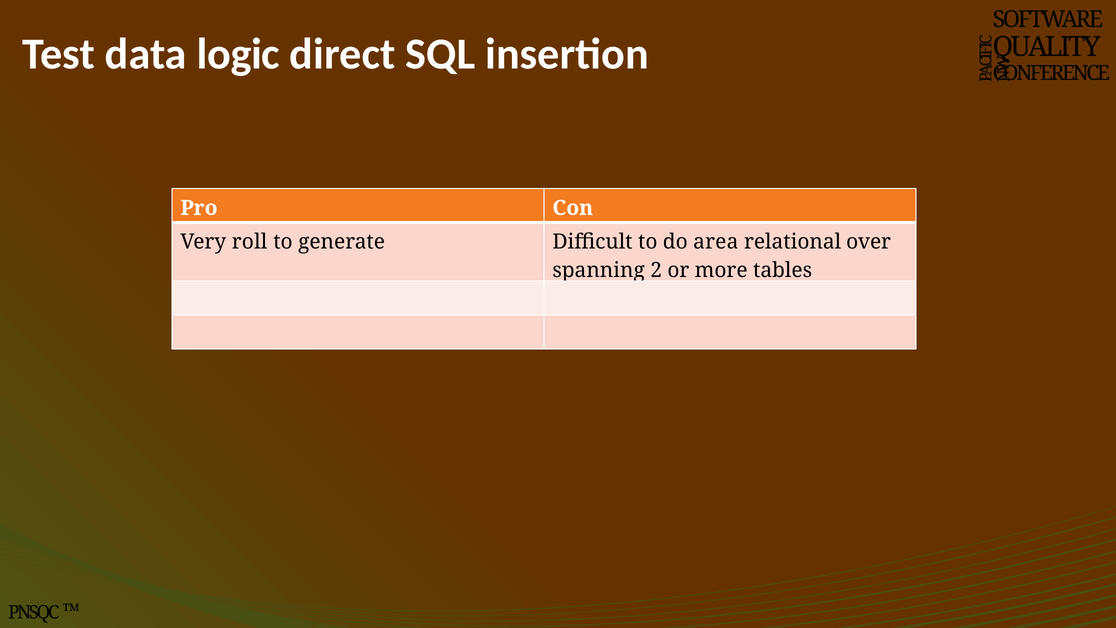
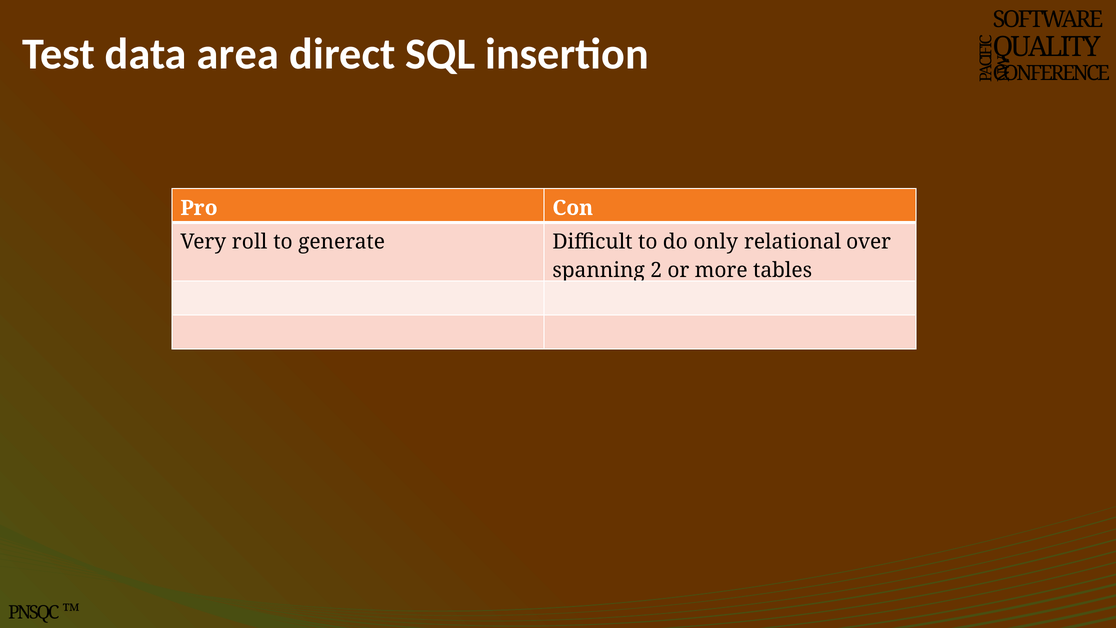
logic: logic -> area (238, 54)
area: area -> only (716, 242)
